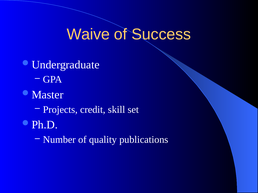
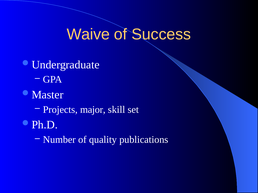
credit: credit -> major (93, 110)
